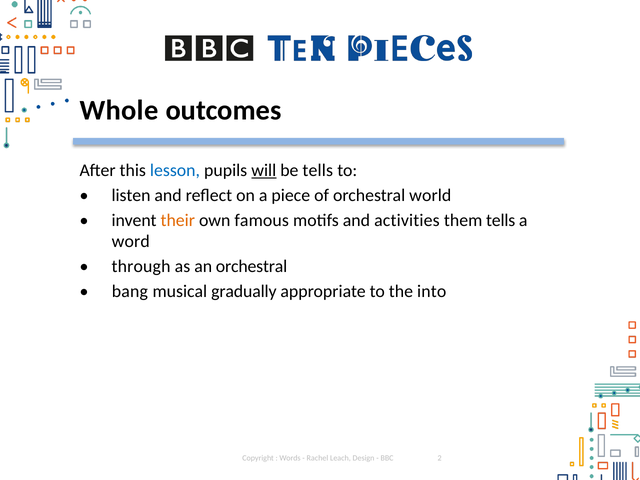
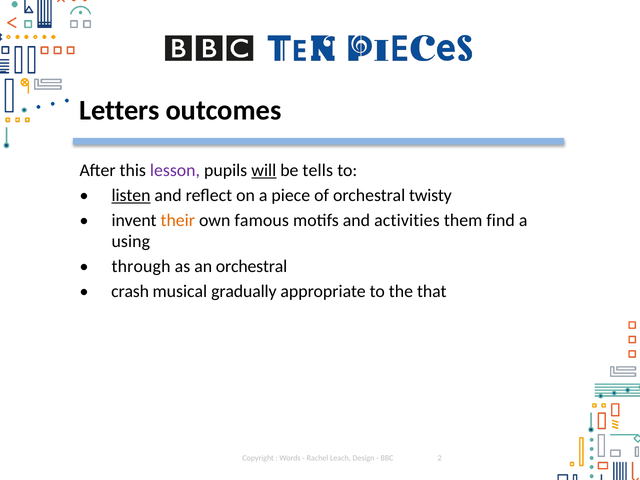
Whole: Whole -> Letters (119, 110)
lesson colour: blue -> purple (175, 170)
listen underline: none -> present (131, 195)
world: world -> twisty (430, 195)
them tells: tells -> find (501, 220)
word: word -> using (131, 242)
bang: bang -> crash (130, 291)
into: into -> that (432, 291)
